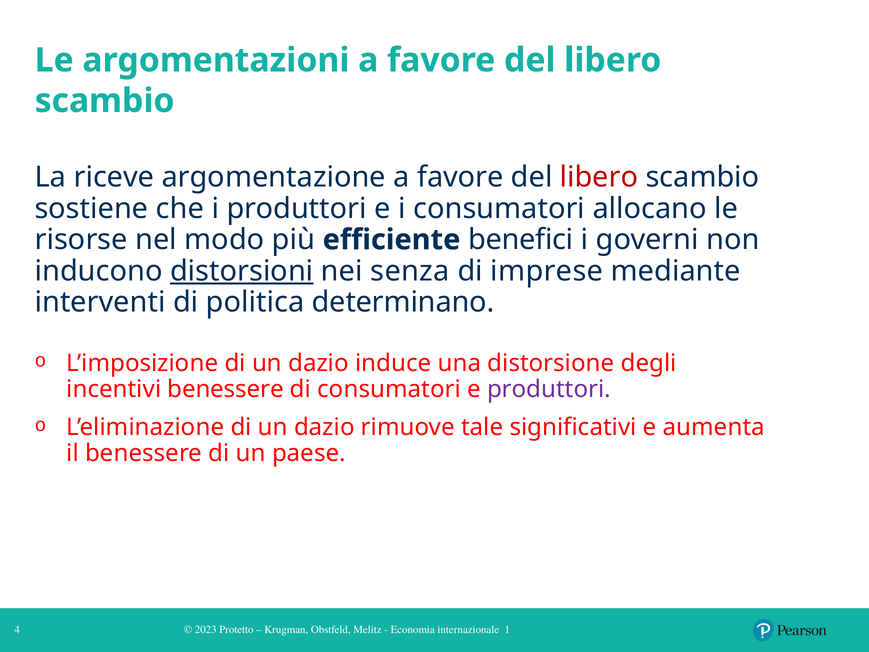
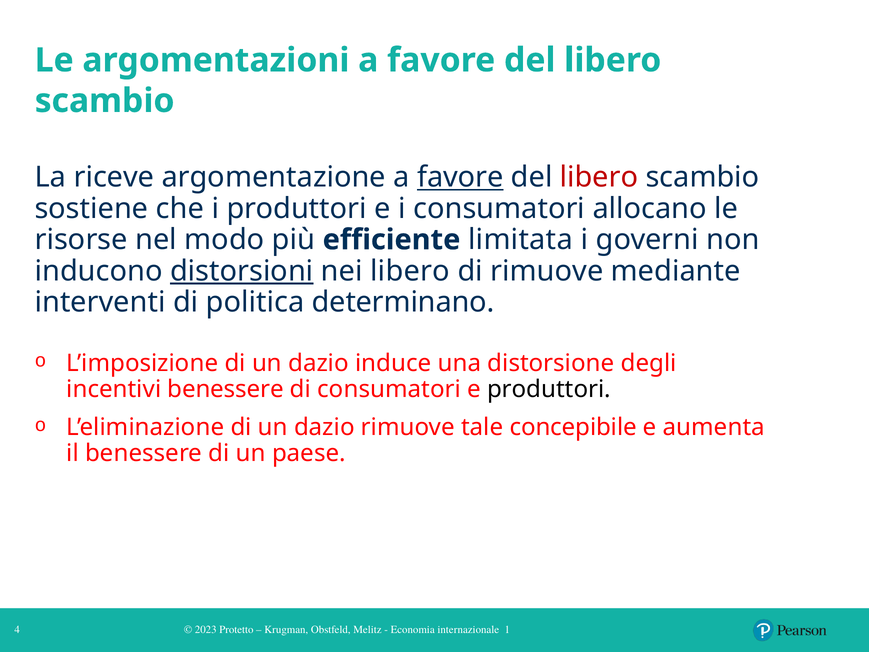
favore underline: none -> present (460, 177)
benefici: benefici -> limitata (520, 240)
nei senza: senza -> libero (410, 271)
di imprese: imprese -> rimuove (547, 271)
produttori colour: purple -> black (549, 389)
significativi: significativi -> concepibile (573, 427)
